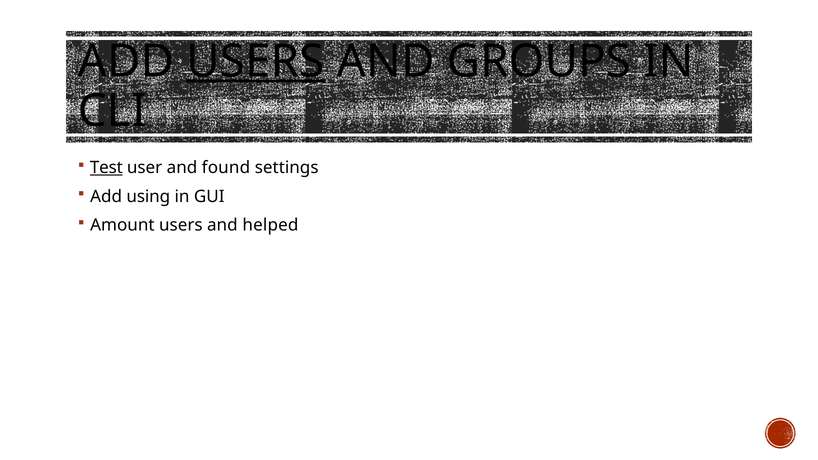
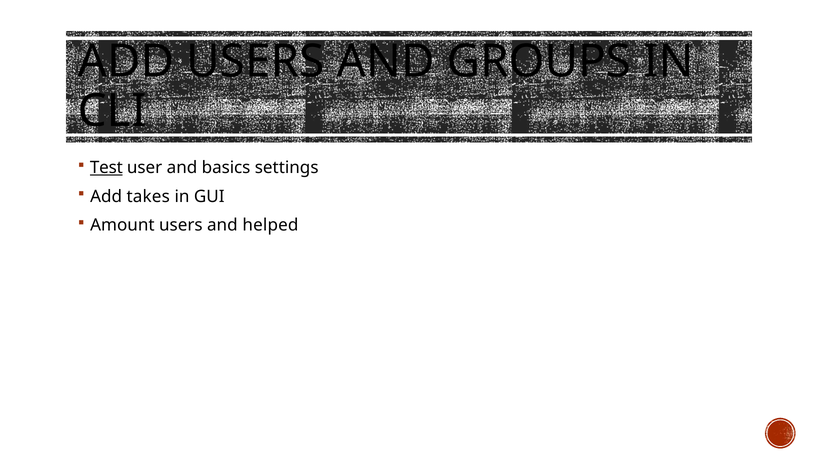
USERS underline: present -> none (256, 61)
found: found -> basics (226, 168)
using: using -> takes (148, 197)
